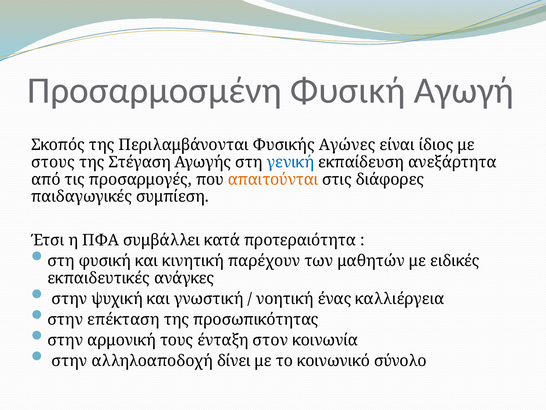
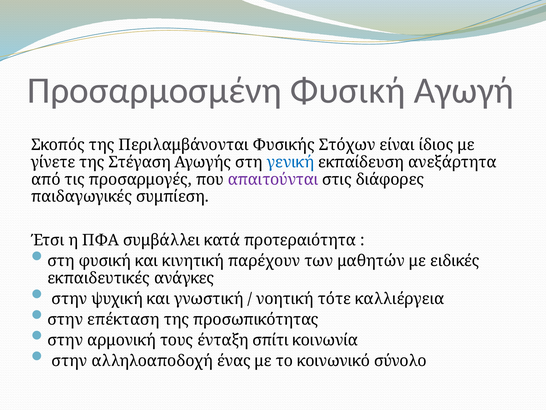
Αγώνες: Αγώνες -> Στόχων (347, 145)
στους: στους -> γίνετε (53, 162)
απαιτούνται colour: orange -> purple (273, 179)
ένας: ένας -> τότε (334, 298)
στον: στον -> σπίτι (271, 340)
δίνει: δίνει -> ένας (234, 361)
